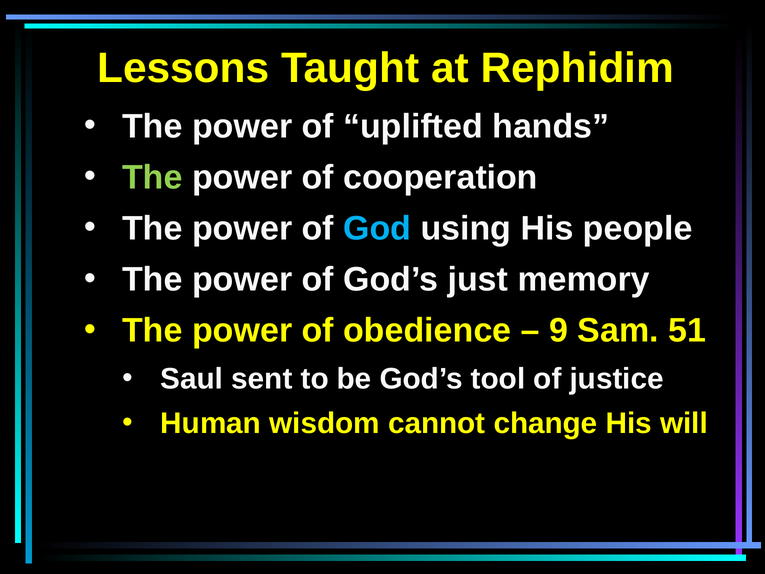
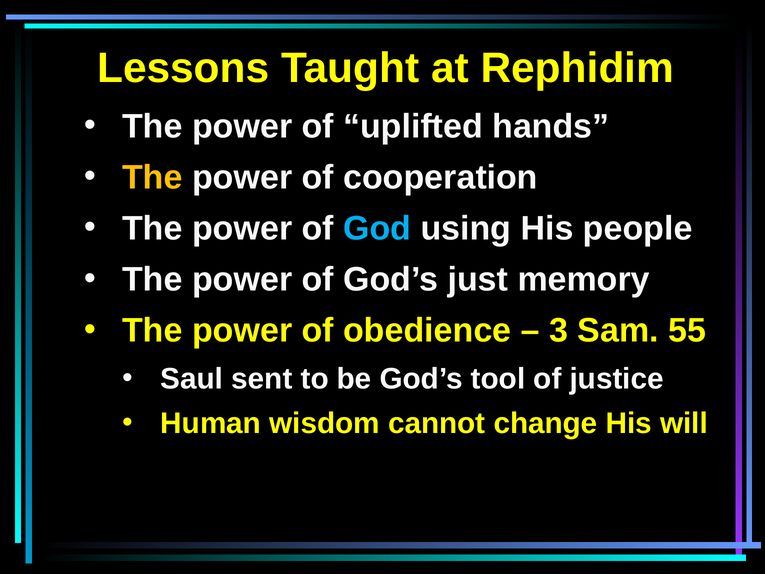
The colour: light green -> yellow (152, 177)
9: 9 -> 3 (559, 330)
51: 51 -> 55 (687, 330)
